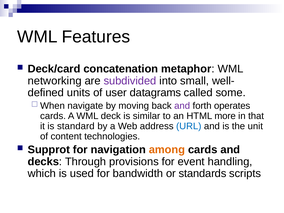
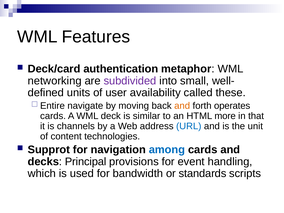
concatenation: concatenation -> authentication (121, 69)
datagrams: datagrams -> availability (155, 93)
some: some -> these (231, 93)
When: When -> Entire (52, 106)
and colour: purple -> orange (182, 106)
standard: standard -> channels (76, 126)
among colour: orange -> blue (167, 150)
Through: Through -> Principal (86, 162)
